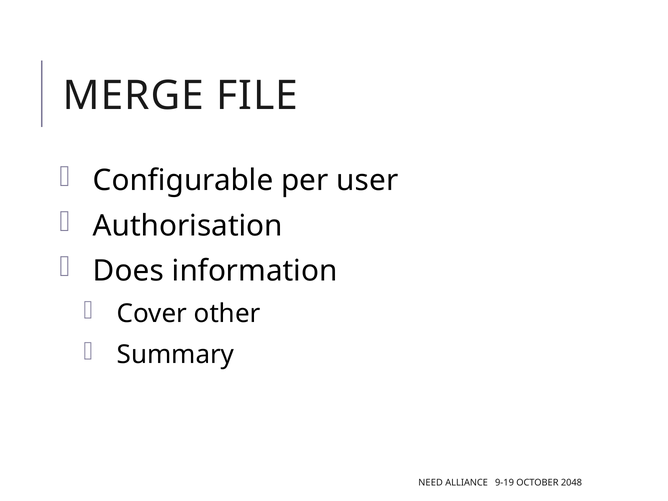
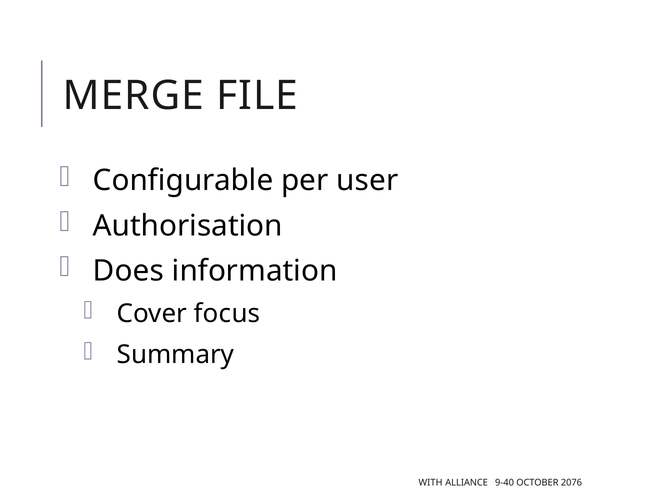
other: other -> focus (227, 314)
NEED: NEED -> WITH (431, 483)
9-19: 9-19 -> 9-40 (505, 483)
2048: 2048 -> 2076 (571, 483)
